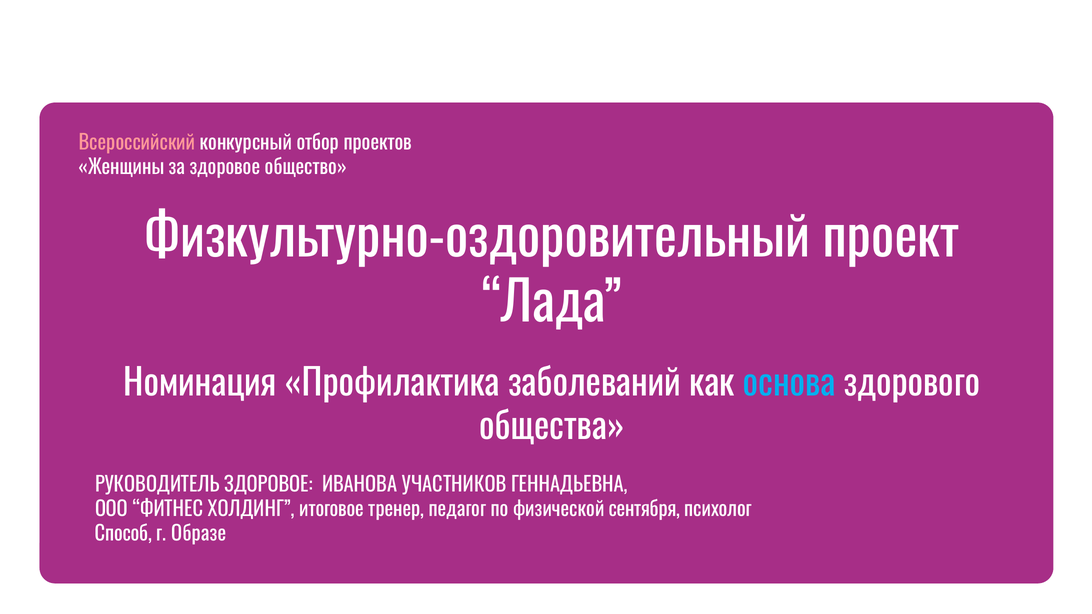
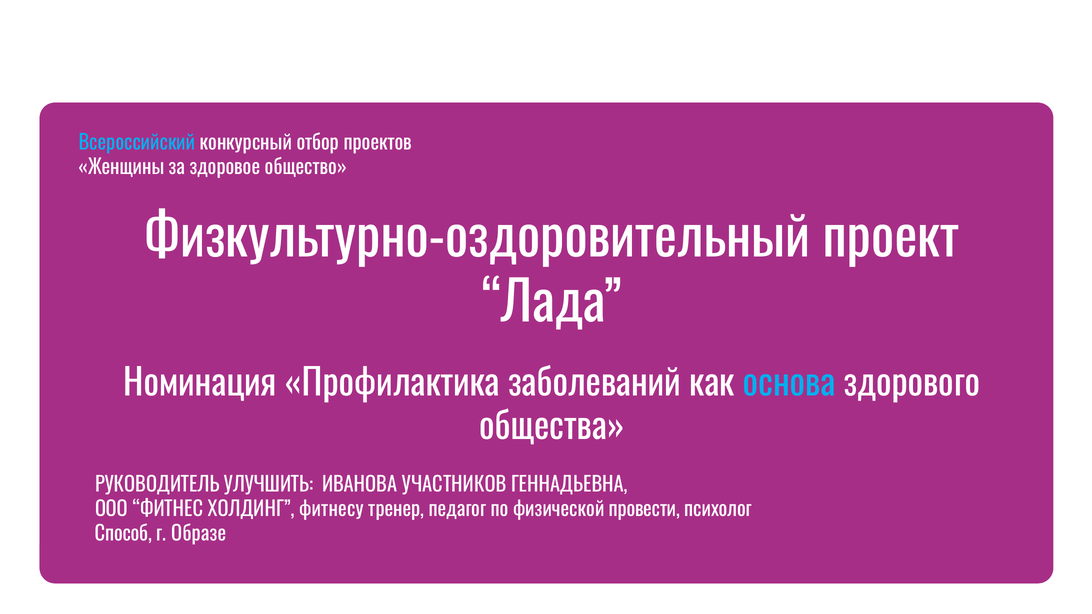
Всероссийский colour: pink -> light blue (137, 143)
РУКОВОДИТЕЛЬ ЗДОРОВОЕ: ЗДОРОВОЕ -> УЛУЧШИТЬ (269, 485)
итоговое: итоговое -> фитнесу (331, 510)
сентября: сентября -> провести (644, 510)
